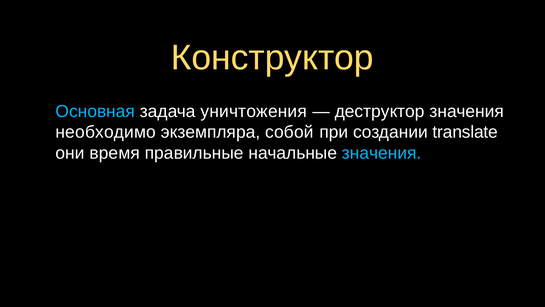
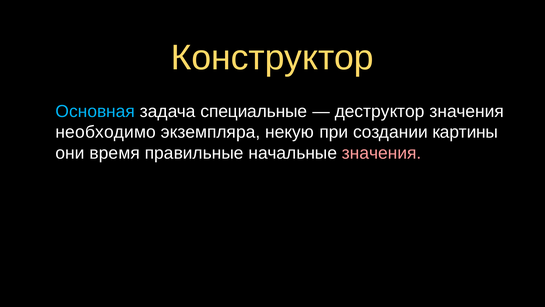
уничтожения: уничтожения -> специальные (254, 111)
собой: собой -> некую (290, 132)
translate: translate -> картины (465, 132)
значения colour: light blue -> pink (382, 153)
